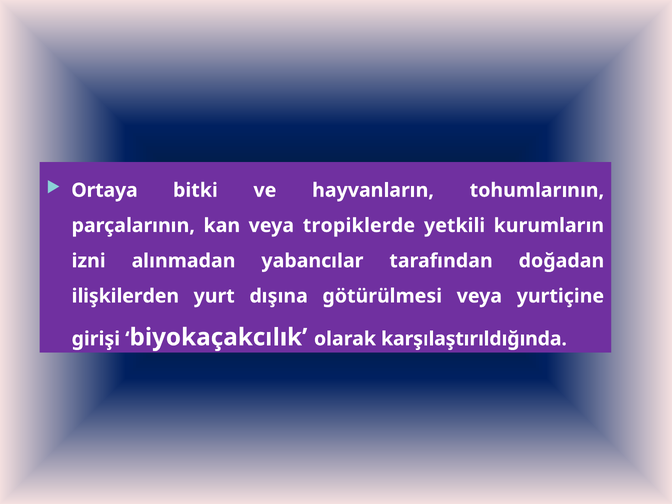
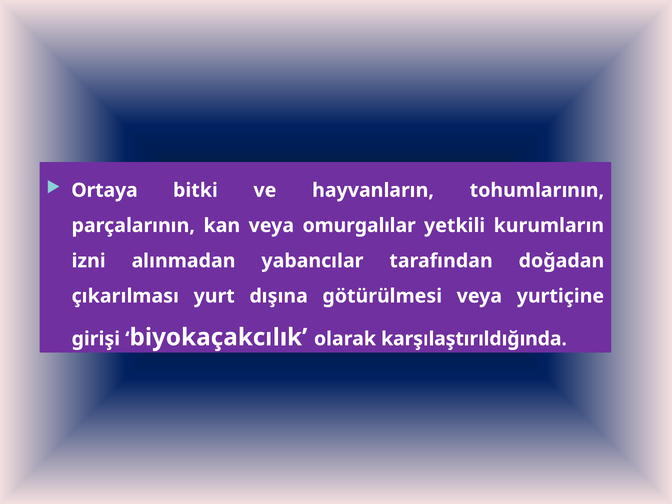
tropiklerde: tropiklerde -> omurgalılar (359, 226)
ilişkilerden: ilişkilerden -> çıkarılması (125, 296)
